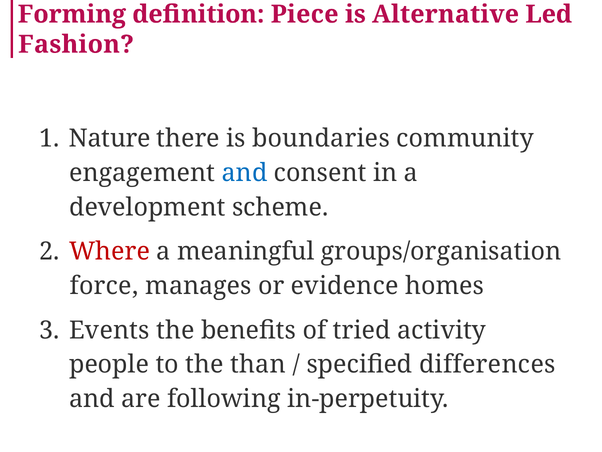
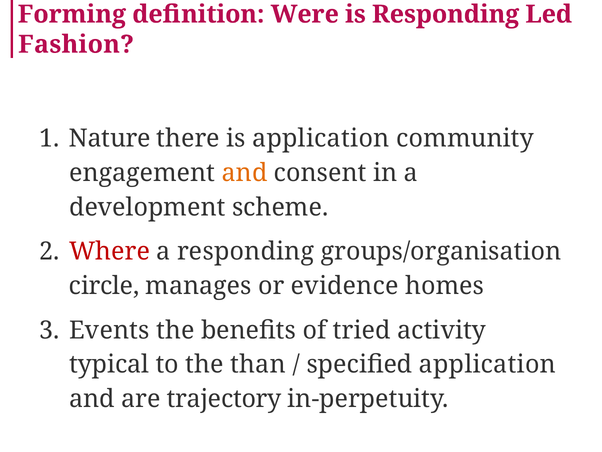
Piece: Piece -> Were (305, 14)
is Alternative: Alternative -> Responding (446, 14)
is boundaries: boundaries -> application (321, 138)
and colour: blue -> orange (245, 173)
a meaningful: meaningful -> responding (246, 251)
force: force -> circle (104, 286)
people: people -> typical (109, 364)
specified differences: differences -> application (487, 364)
following: following -> trajectory (224, 399)
